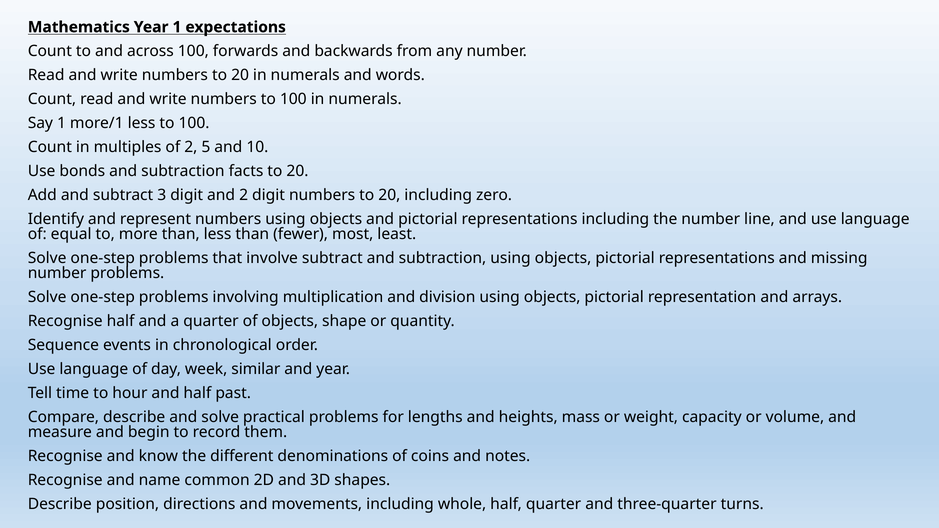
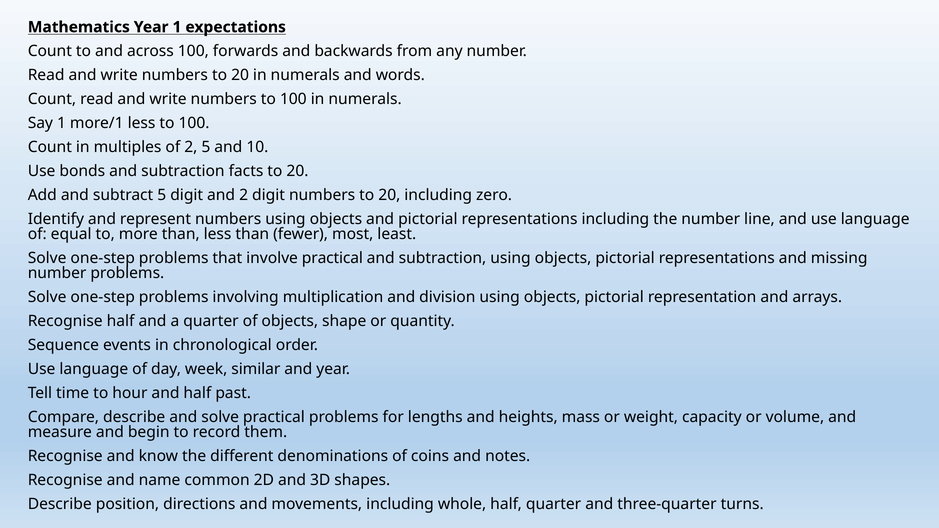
subtract 3: 3 -> 5 (162, 195)
involve subtract: subtract -> practical (332, 258)
